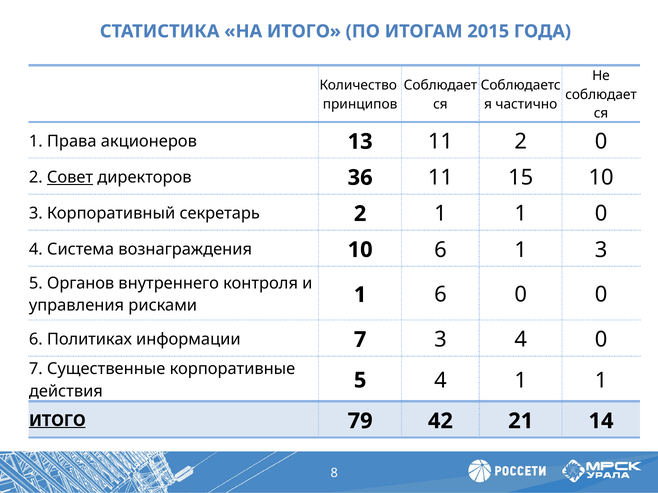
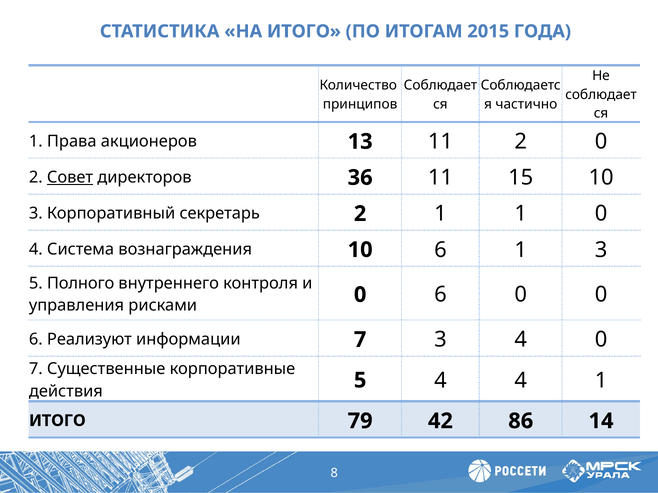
Органов: Органов -> Полного (81, 283)
рисками 1: 1 -> 0 (360, 295)
Политиках: Политиках -> Реализуют (89, 340)
4 1: 1 -> 4 (521, 381)
ИТОГО underline: present -> none (57, 421)
21: 21 -> 86 (521, 421)
